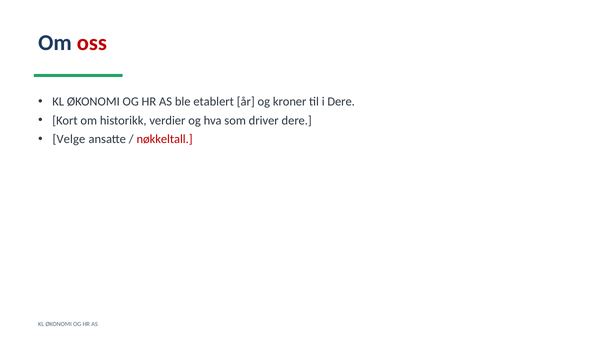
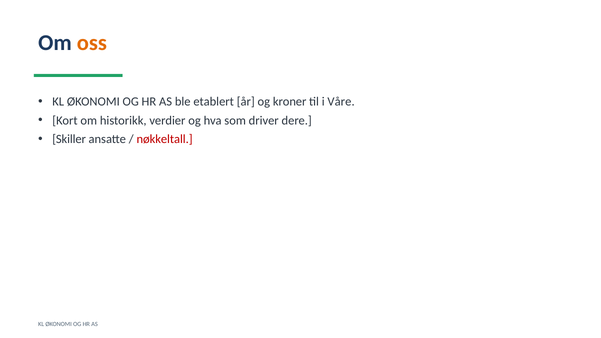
oss colour: red -> orange (92, 43)
i Dere: Dere -> Våre (341, 102)
Velge: Velge -> Skiller (69, 139)
